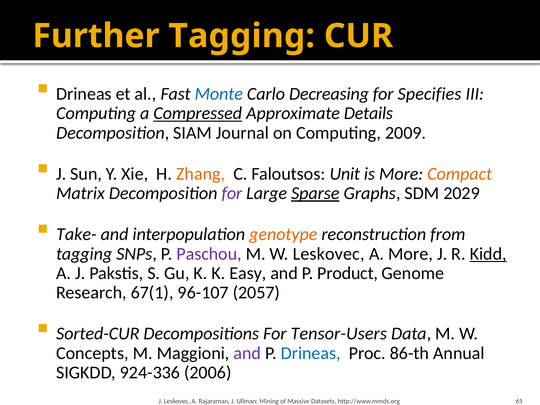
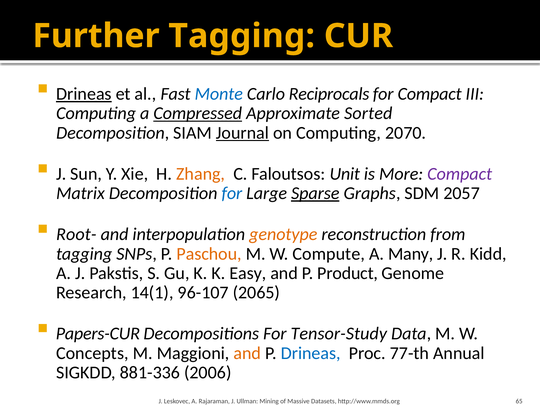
Drineas underline: none -> present (84, 94)
Decreasing: Decreasing -> Reciprocals (329, 94)
for Specifies: Specifies -> Compact (430, 94)
Details: Details -> Sorted (368, 113)
Journal underline: none -> present (243, 133)
2009: 2009 -> 2070 (406, 133)
Compact colour: orange -> purple (460, 174)
for colour: purple -> blue (232, 193)
2029: 2029 -> 2057 (462, 193)
Take-: Take- -> Root- (76, 234)
Paschou colour: purple -> orange (209, 254)
W Leskovec: Leskovec -> Compute (329, 254)
A More: More -> Many (411, 254)
Kidd underline: present -> none (488, 254)
67(1: 67(1 -> 14(1 (152, 293)
2057: 2057 -> 2065 (256, 293)
Sorted-CUR: Sorted-CUR -> Papers-CUR (98, 334)
Tensor-Users: Tensor-Users -> Tensor-Study (339, 334)
and colour: purple -> orange (247, 353)
86-th: 86-th -> 77-th (409, 353)
924-336: 924-336 -> 881-336 (150, 373)
